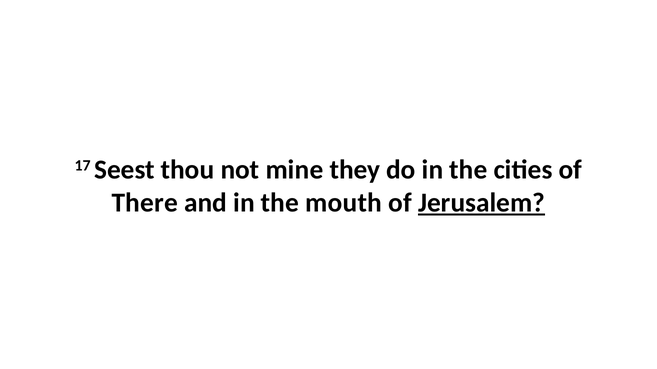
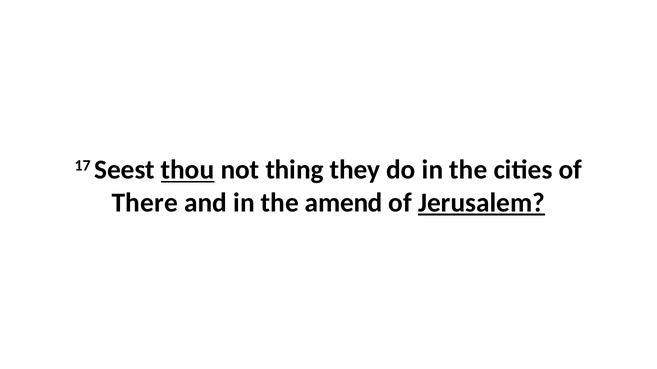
thou underline: none -> present (188, 170)
mine: mine -> thing (295, 170)
mouth: mouth -> amend (344, 203)
